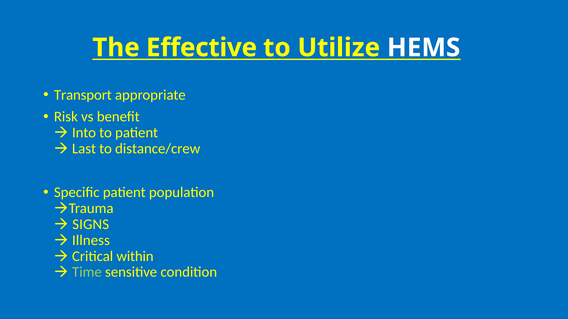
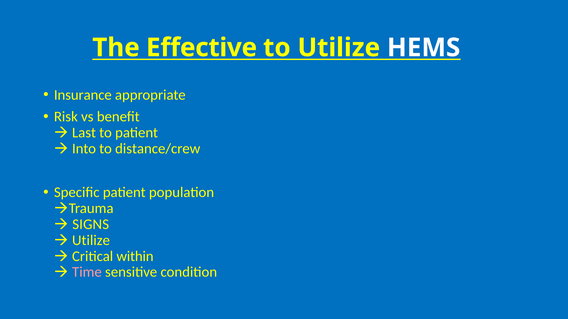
Transport: Transport -> Insurance (83, 95)
Into: Into -> Last (84, 133)
Last: Last -> Into (84, 149)
Illness: Illness -> Utilize (91, 241)
Time colour: light green -> pink (87, 273)
